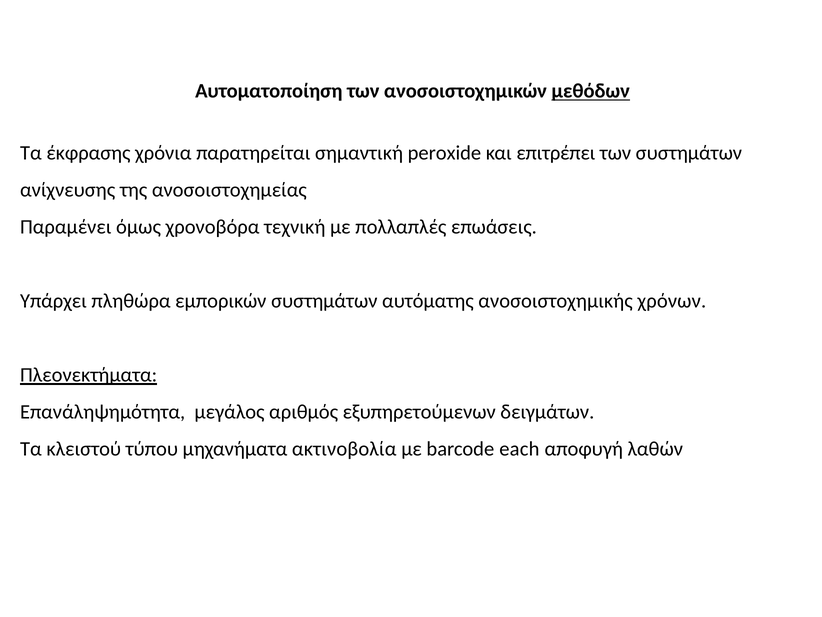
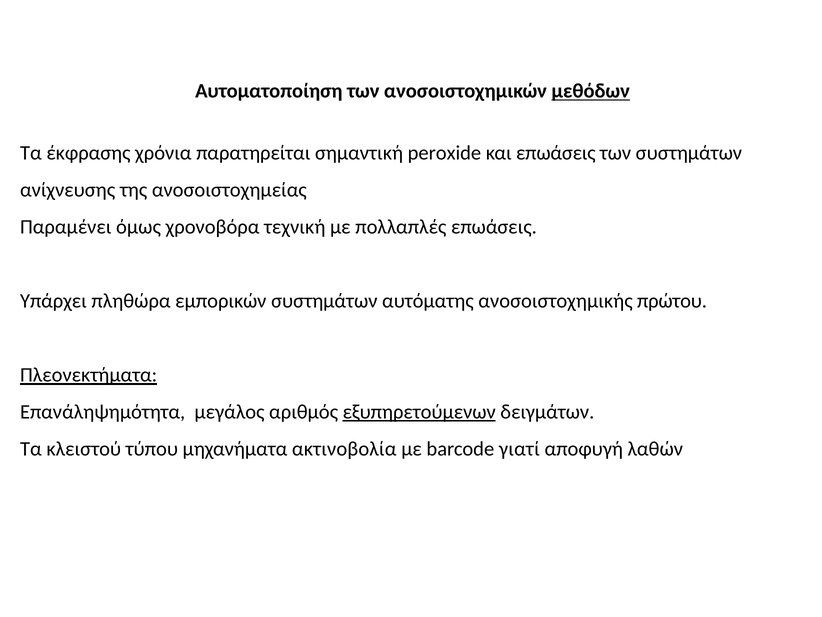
και επιτρέπει: επιτρέπει -> επωάσεις (556, 153)
χρόνων: χρόνων -> πρώτου (672, 301)
εξυπηρετούμενων underline: none -> present (419, 412)
each: each -> γιατί (519, 449)
